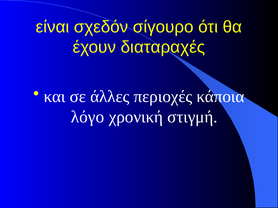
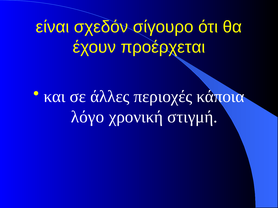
διαταραχές: διαταραχές -> προέρχεται (163, 47)
